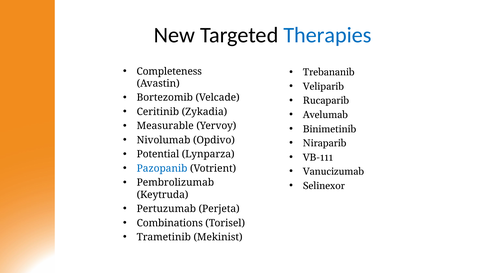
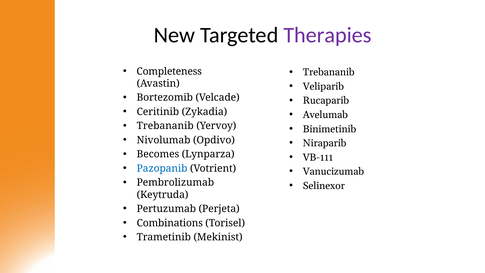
Therapies colour: blue -> purple (327, 35)
Measurable: Measurable -> Trebananib (165, 126)
Potential: Potential -> Becomes (158, 154)
